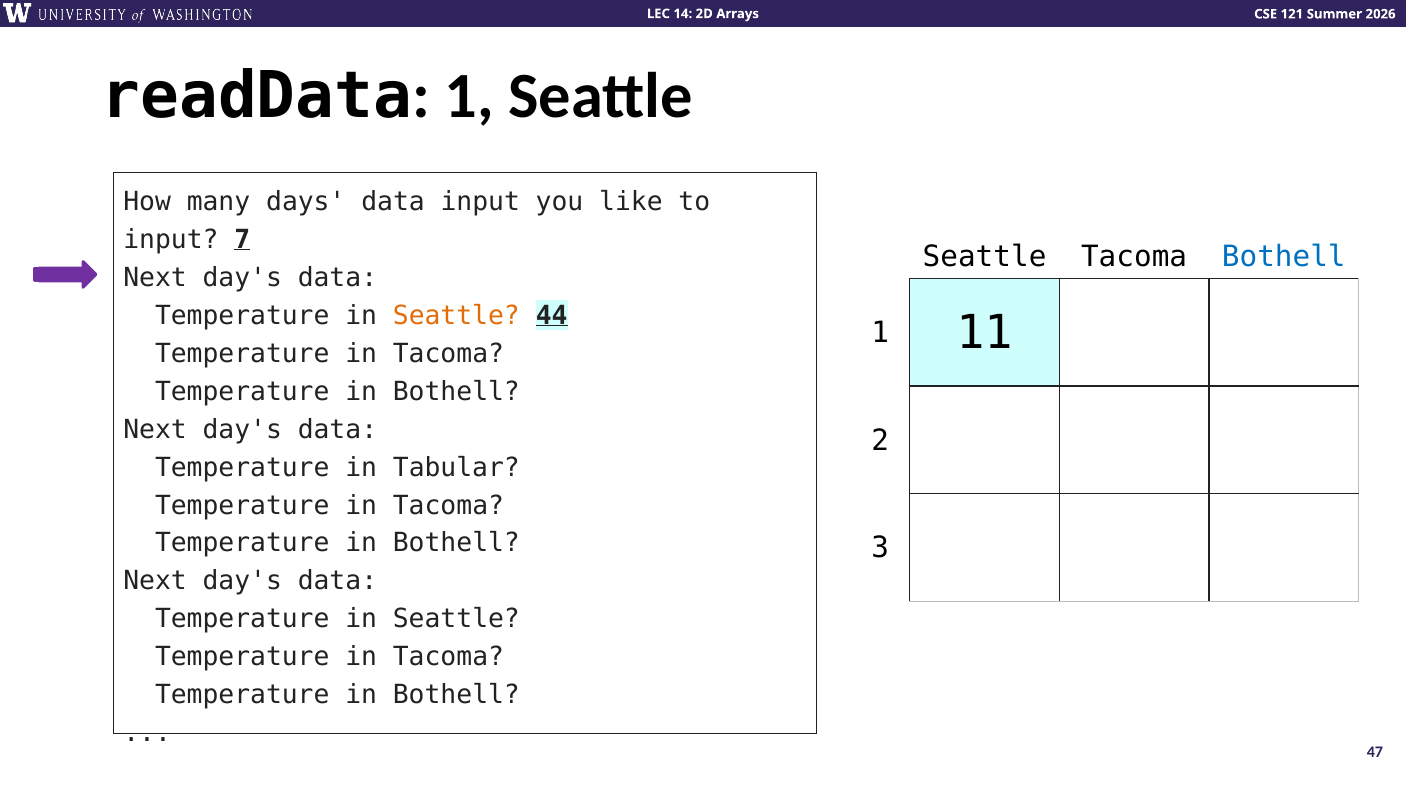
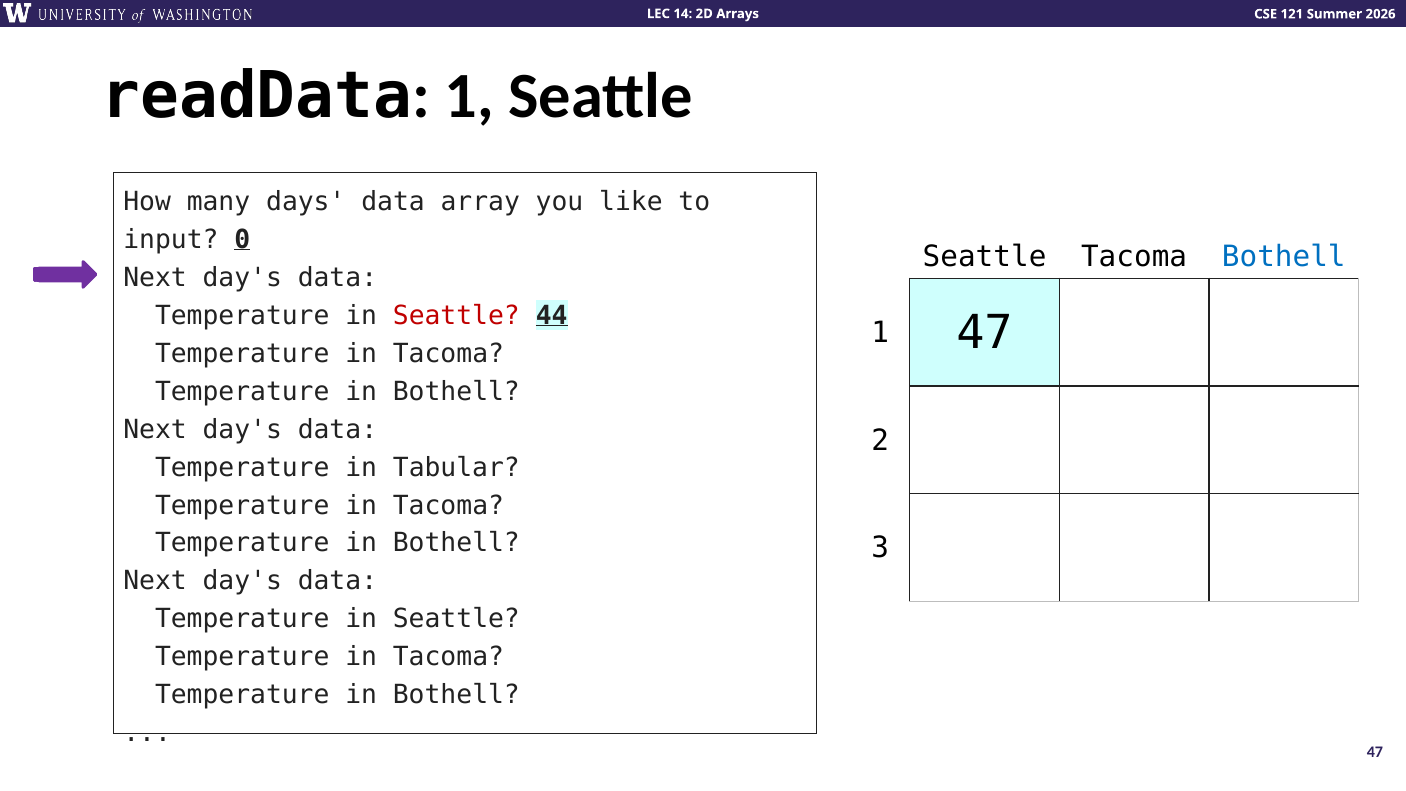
data input: input -> array (480, 202)
7: 7 -> 0 (242, 240)
Seattle colour: orange -> red (456, 316)
1 11: 11 -> 47 (984, 333)
